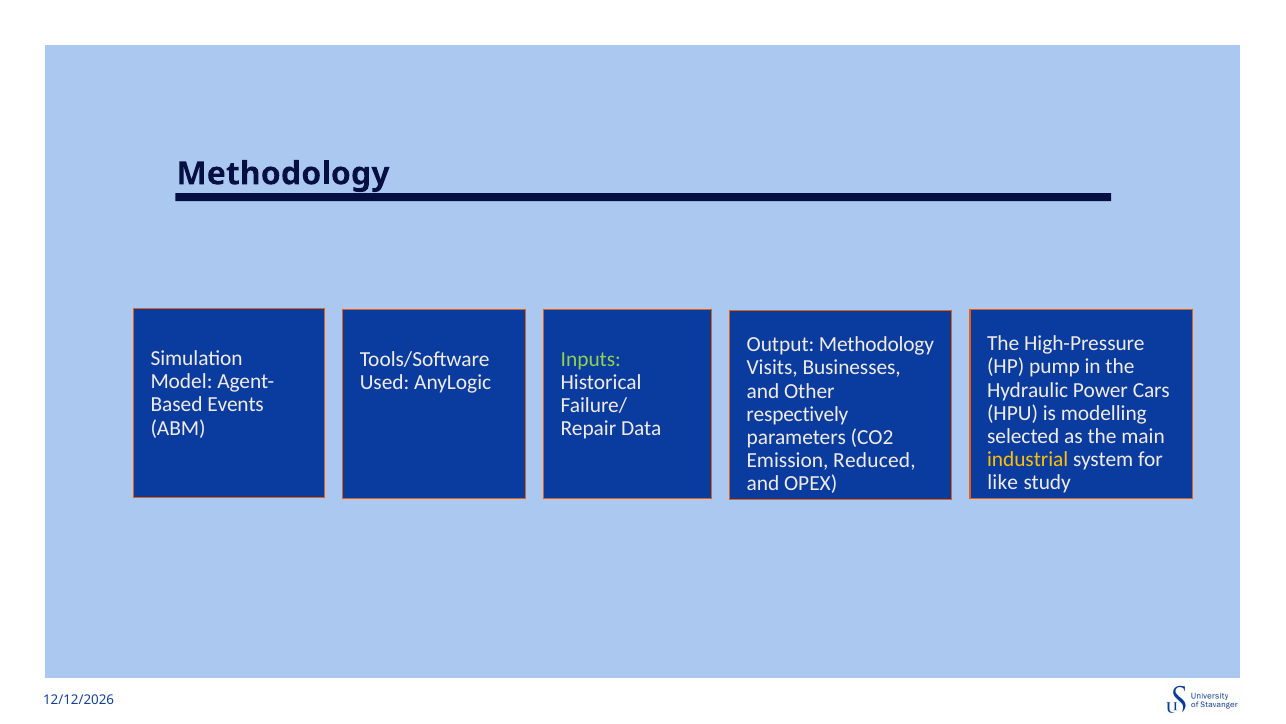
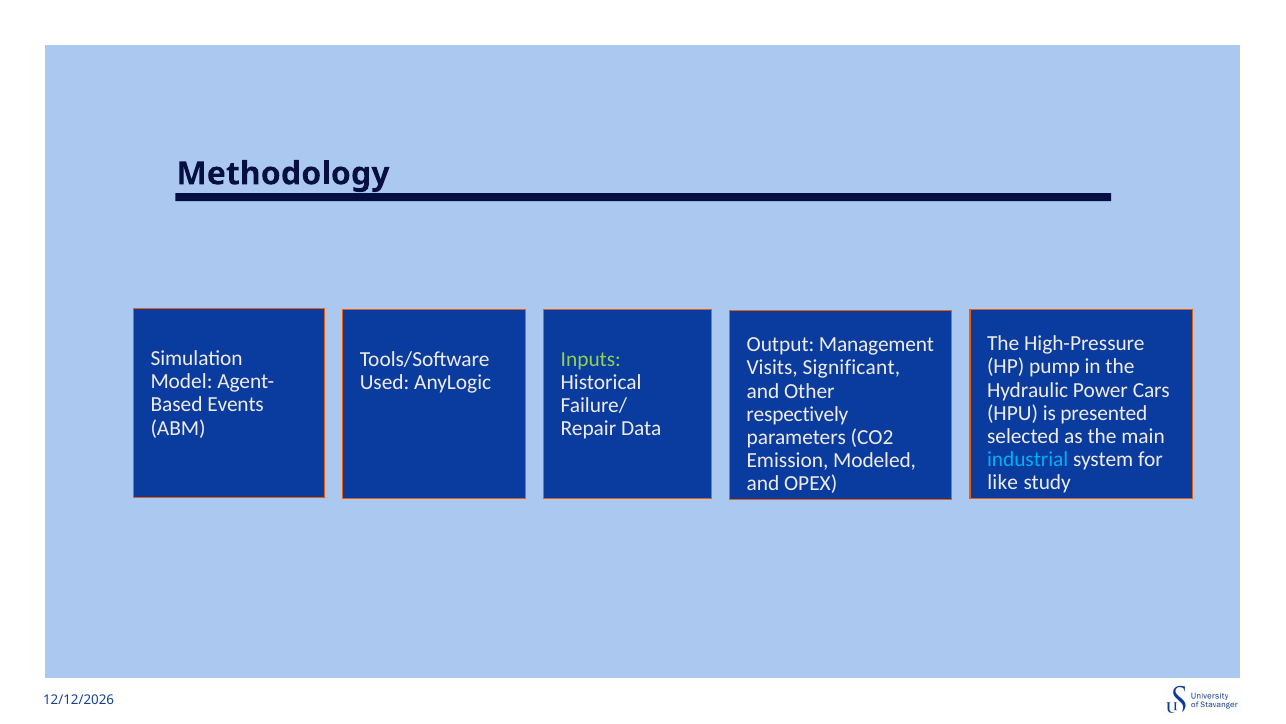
Output Methodology: Methodology -> Management (876, 344)
Businesses: Businesses -> Significant (851, 368)
modelling: modelling -> presented (1104, 413)
industrial colour: yellow -> light blue (1028, 459)
Reduced: Reduced -> Modeled (875, 460)
